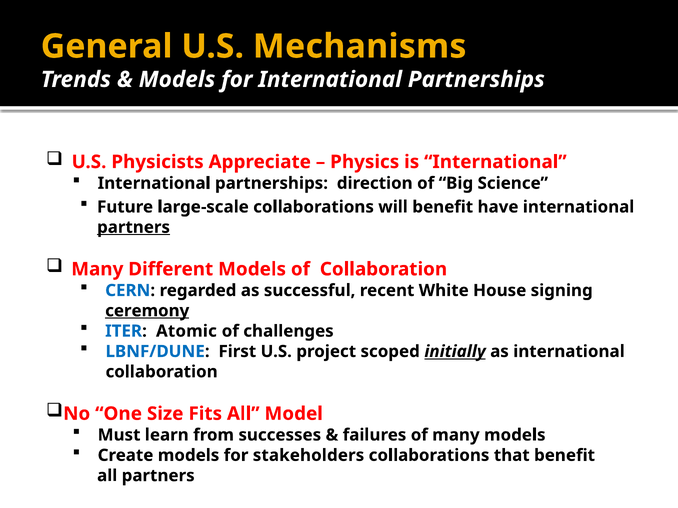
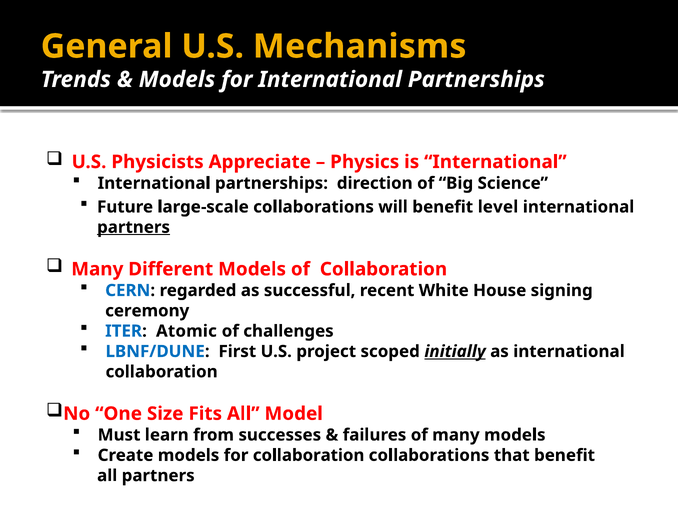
have: have -> level (498, 207)
ceremony underline: present -> none (147, 311)
for stakeholders: stakeholders -> collaboration (309, 456)
